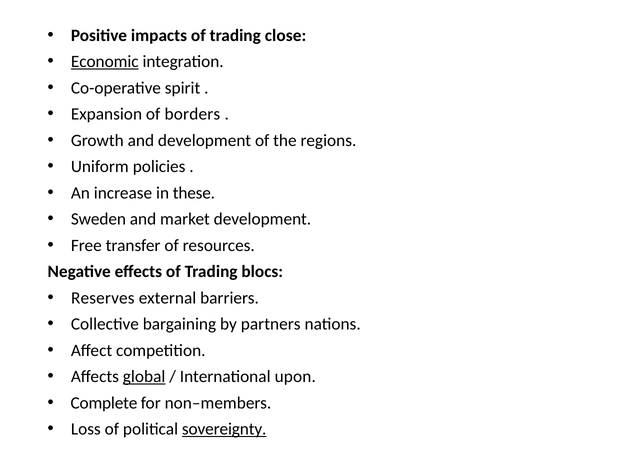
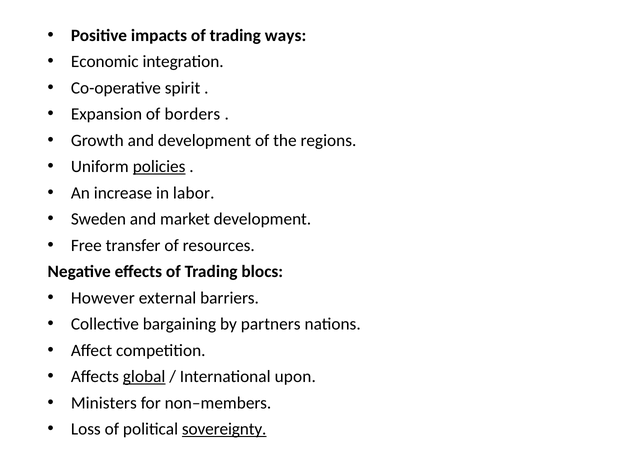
close: close -> ways (286, 35)
Economic underline: present -> none (105, 62)
policies underline: none -> present (159, 167)
these: these -> labor (194, 193)
Reserves: Reserves -> However (103, 298)
Complete: Complete -> Ministers (104, 403)
